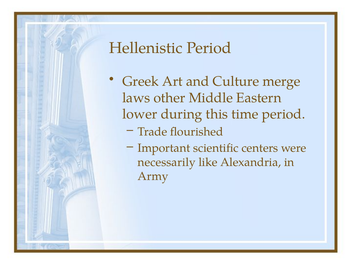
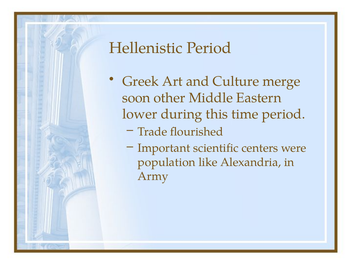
laws: laws -> soon (136, 98)
necessarily: necessarily -> population (167, 162)
